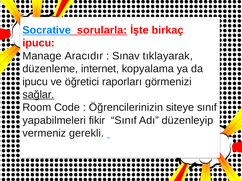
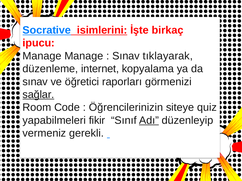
sorularla: sorularla -> isimlerini (102, 30)
Manage Aracıdır: Aracıdır -> Manage (84, 56)
ipucu: ipucu -> sınav (35, 82)
siteye sınıf: sınıf -> quiz (207, 108)
Adı underline: none -> present (149, 121)
